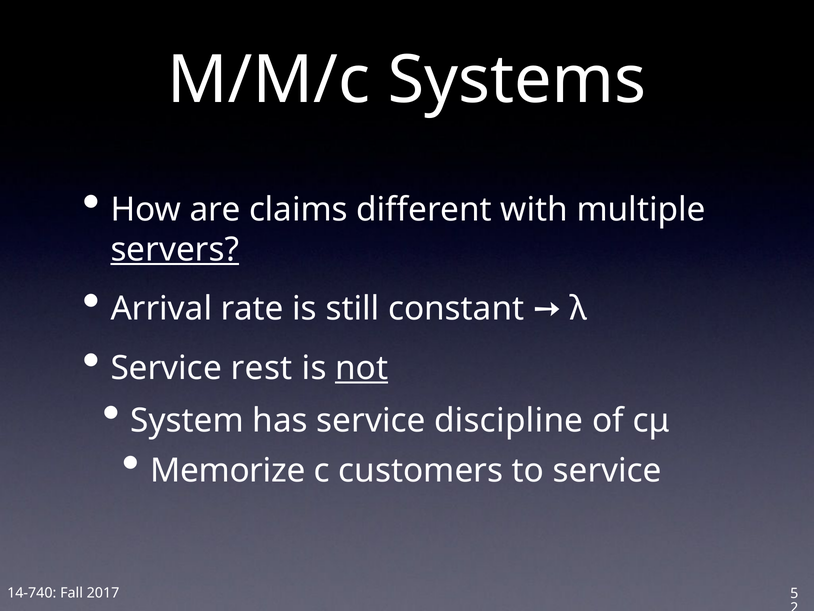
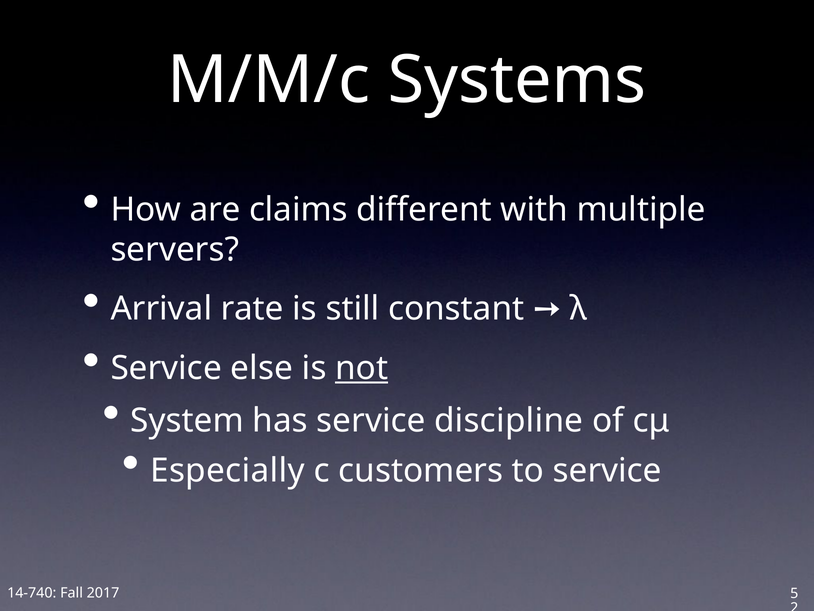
servers underline: present -> none (175, 249)
rest: rest -> else (262, 368)
Memorize: Memorize -> Especially (228, 470)
